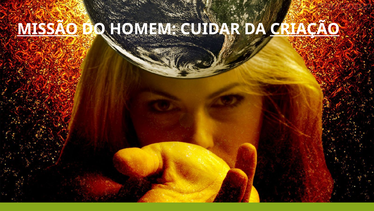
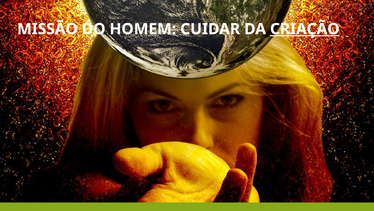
MISSÃO underline: present -> none (47, 29)
